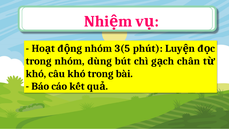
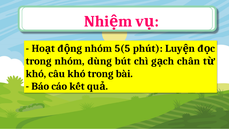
3(5: 3(5 -> 5(5 (122, 48)
